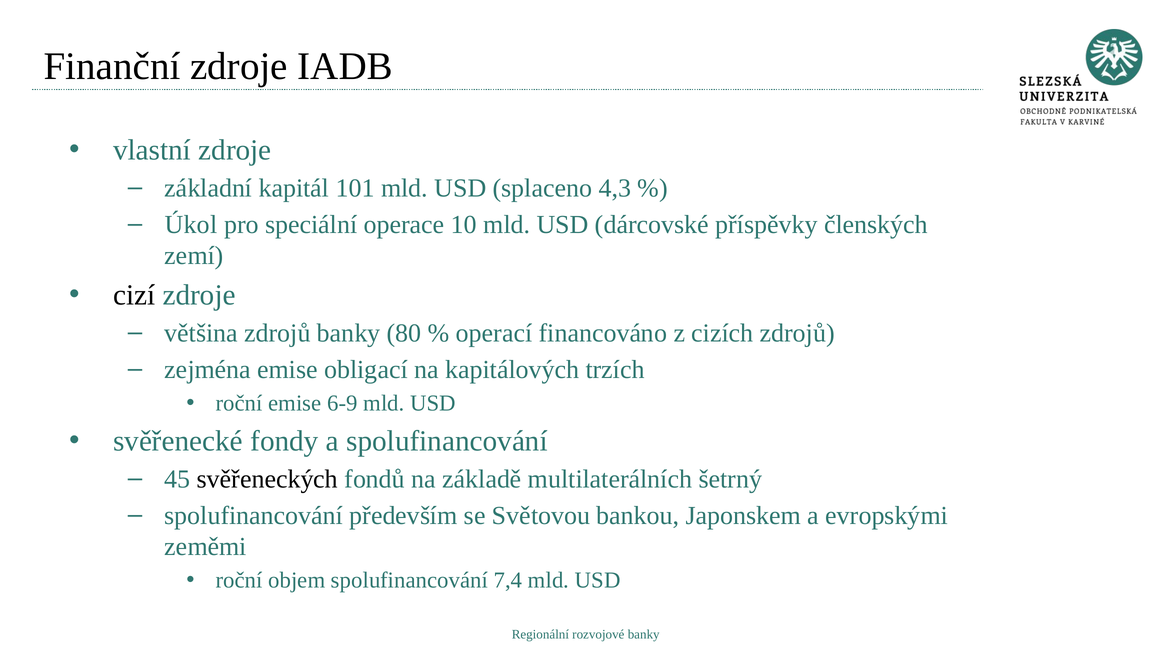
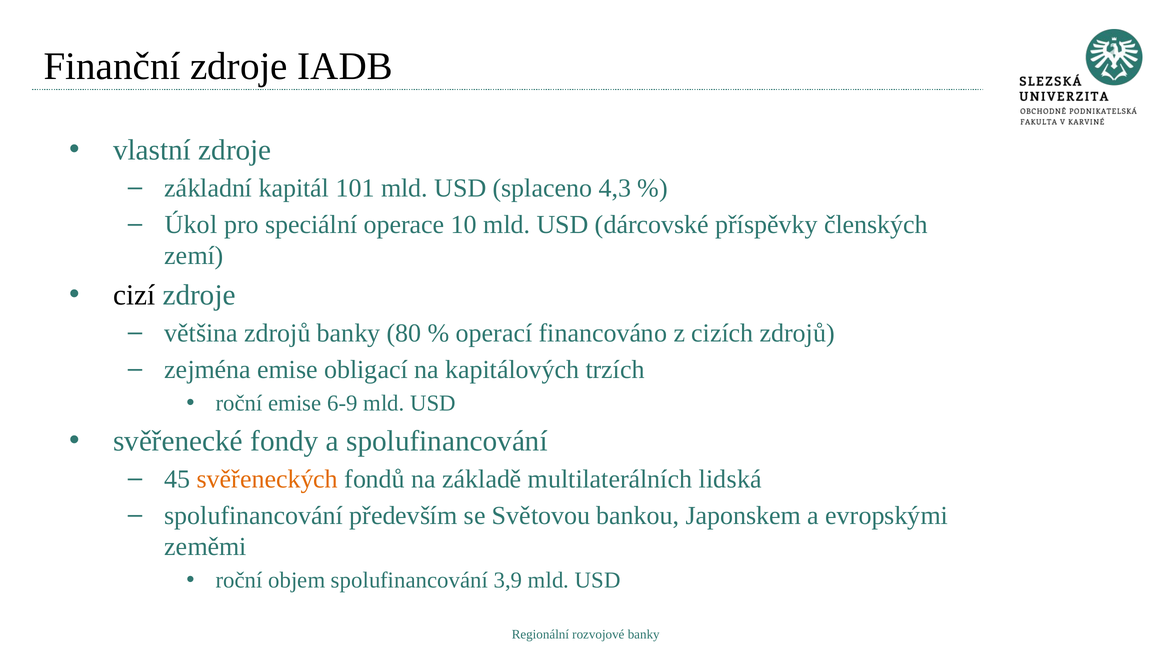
svěřeneckých colour: black -> orange (267, 479)
šetrný: šetrný -> lidská (730, 479)
7,4: 7,4 -> 3,9 (508, 581)
